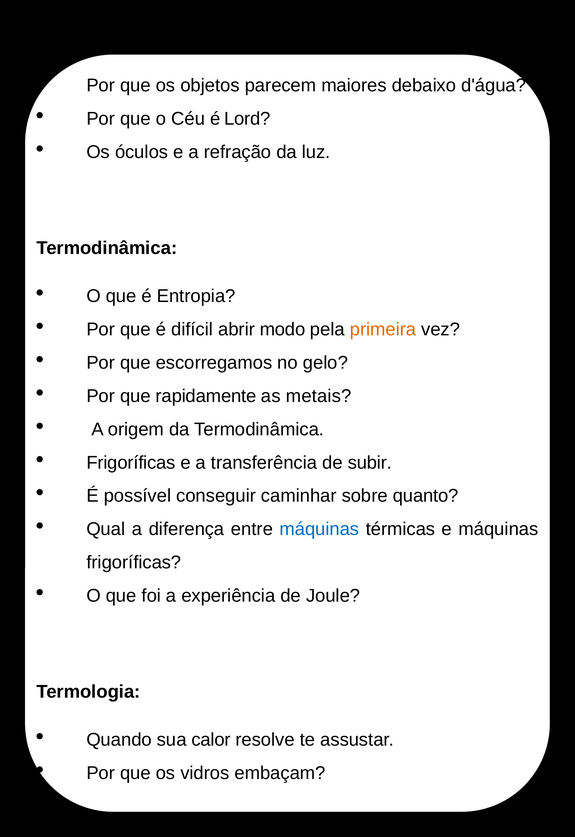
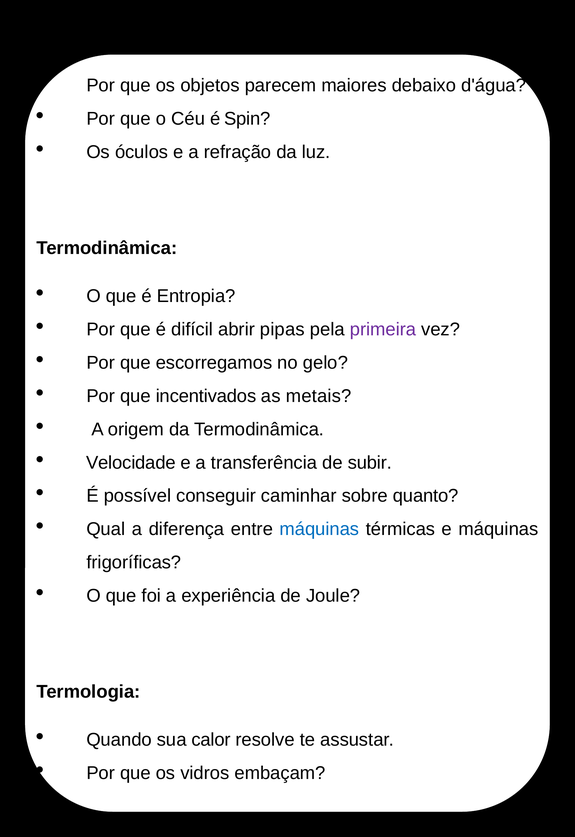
Lord: Lord -> Spin (247, 119)
modo: modo -> pipas (282, 329)
primeira colour: orange -> purple (383, 329)
rapidamente: rapidamente -> incentivados (206, 396)
Frigoríficas: Frigoríficas -> Velocidade (131, 462)
